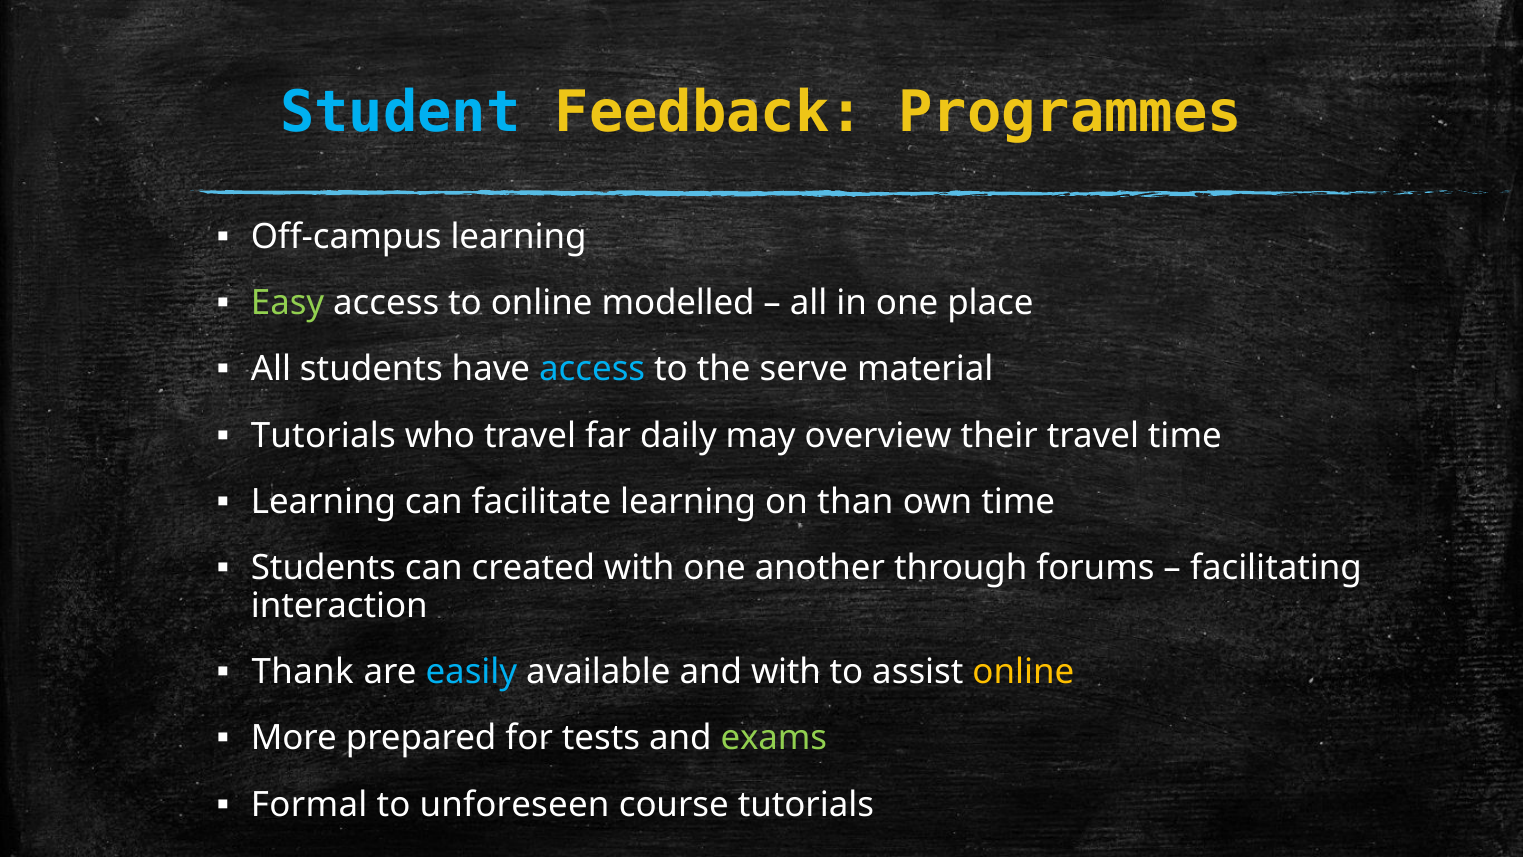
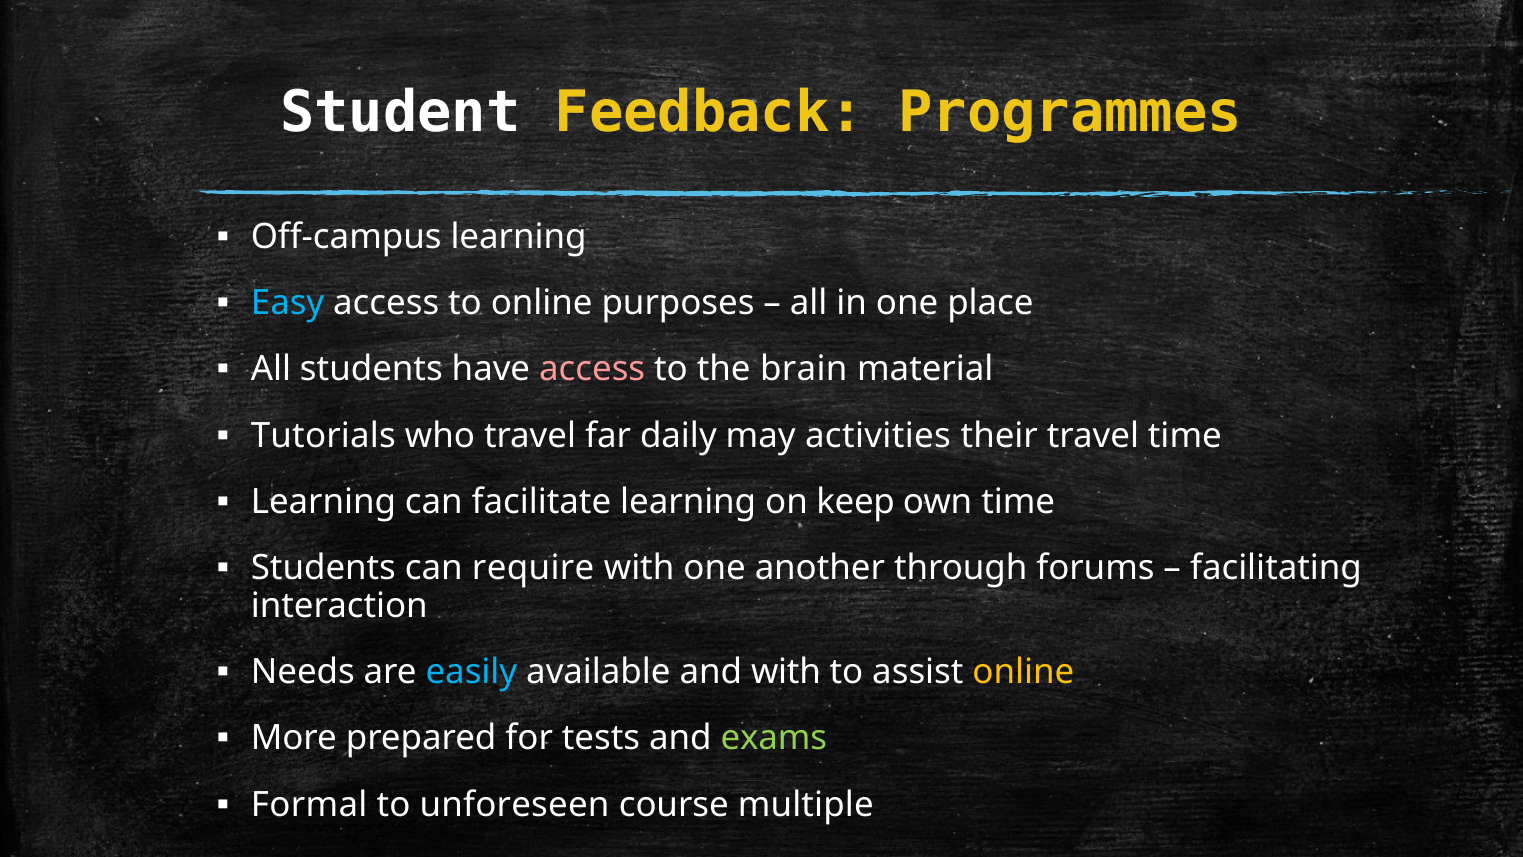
Student colour: light blue -> white (400, 113)
Easy colour: light green -> light blue (288, 303)
modelled: modelled -> purposes (678, 303)
access colour: light blue -> pink (592, 369)
serve: serve -> brain (804, 369)
overview: overview -> activities (878, 436)
than: than -> keep (856, 502)
created: created -> require (533, 568)
Thank: Thank -> Needs (303, 672)
course tutorials: tutorials -> multiple (806, 805)
